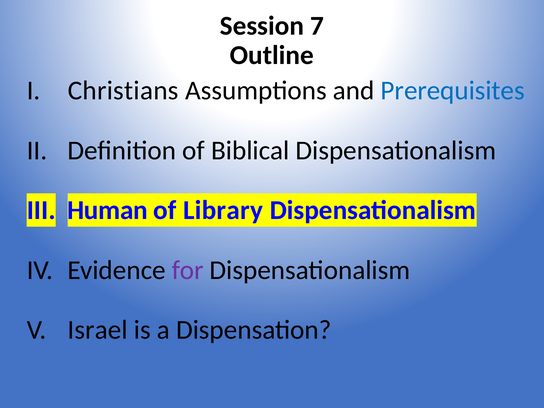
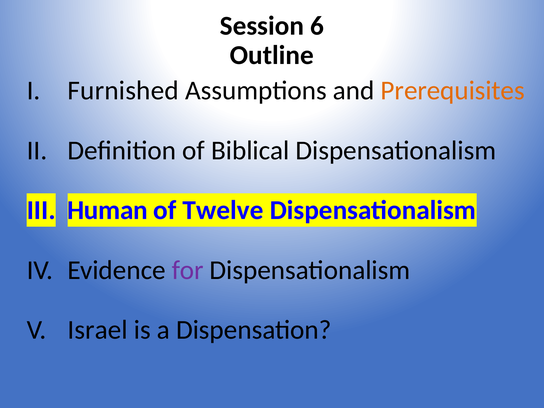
7: 7 -> 6 (317, 26)
Christians: Christians -> Furnished (123, 91)
Prerequisites colour: blue -> orange (453, 91)
Library: Library -> Twelve (223, 210)
